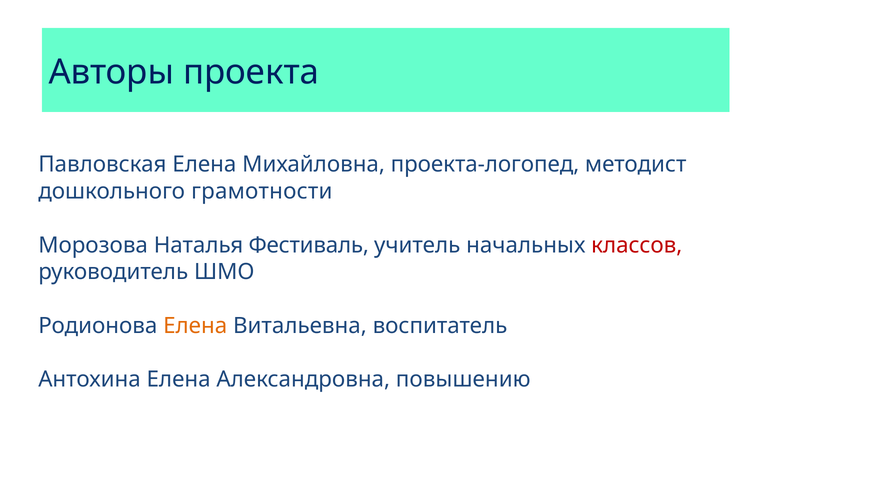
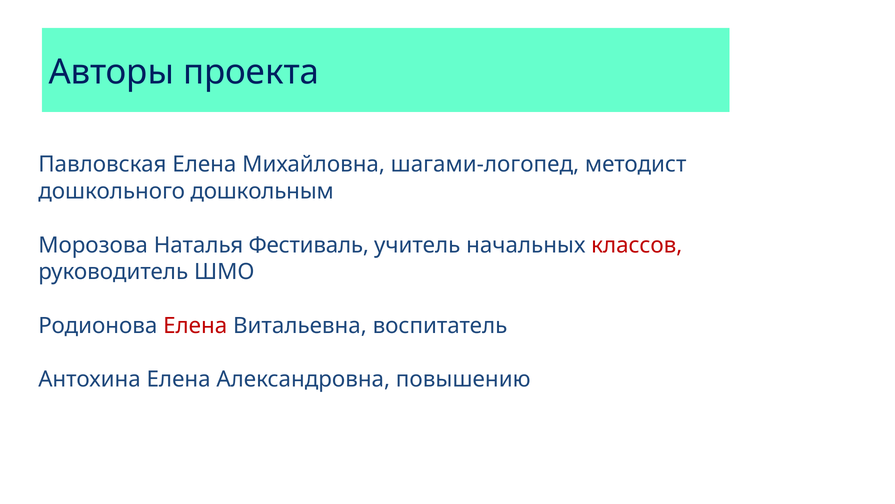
проекта-логопед: проекта-логопед -> шагами-логопед (485, 164)
грамотности: грамотности -> дошкольным (262, 191)
Елена colour: orange -> red (195, 325)
